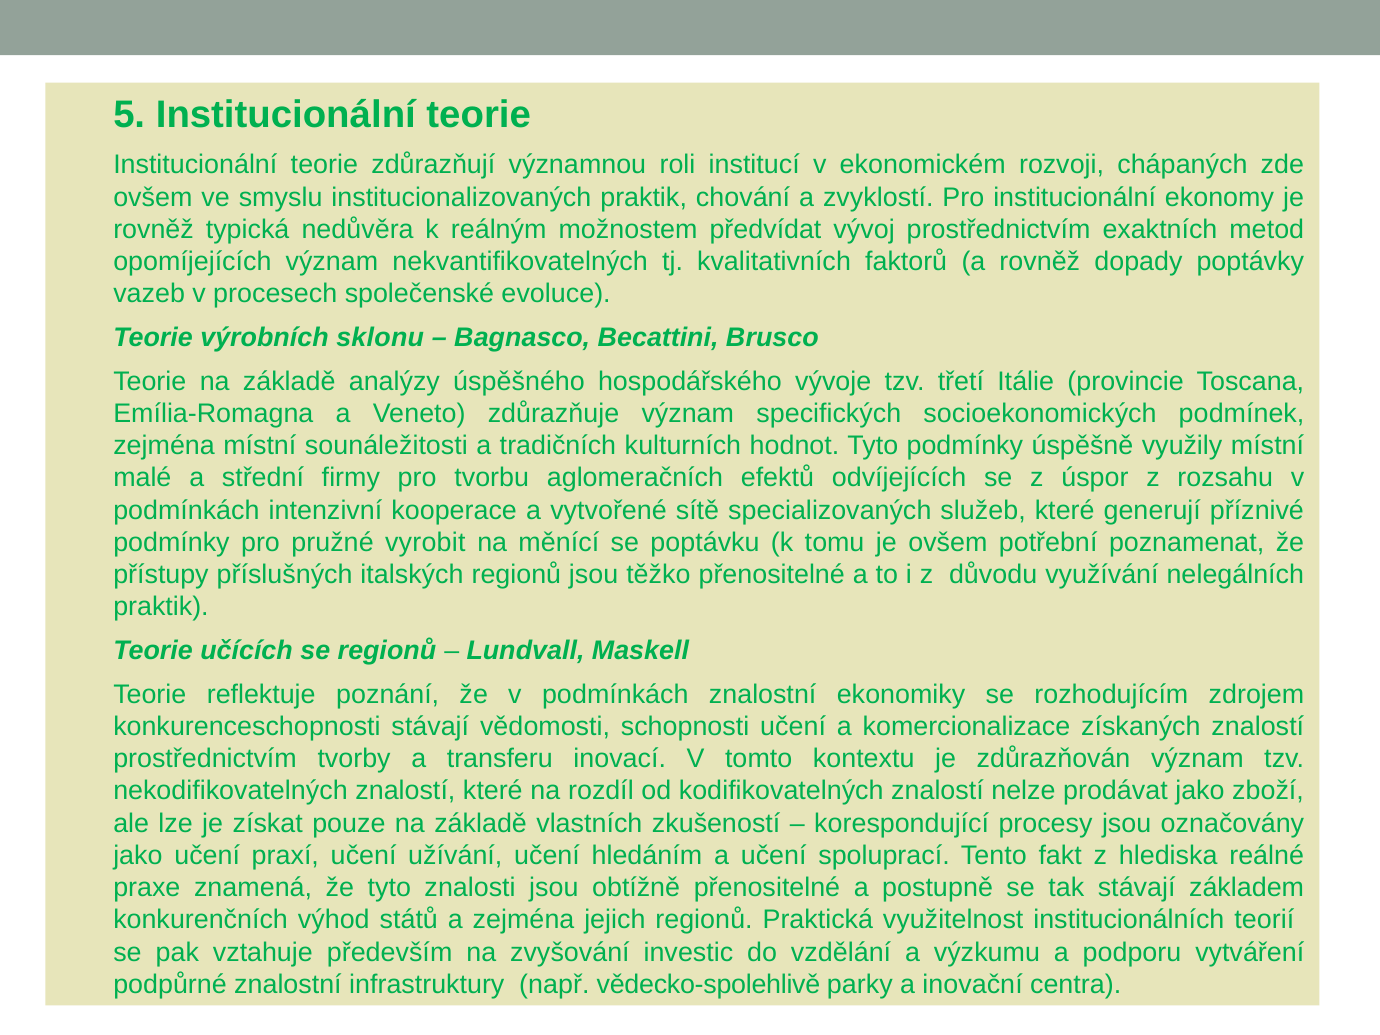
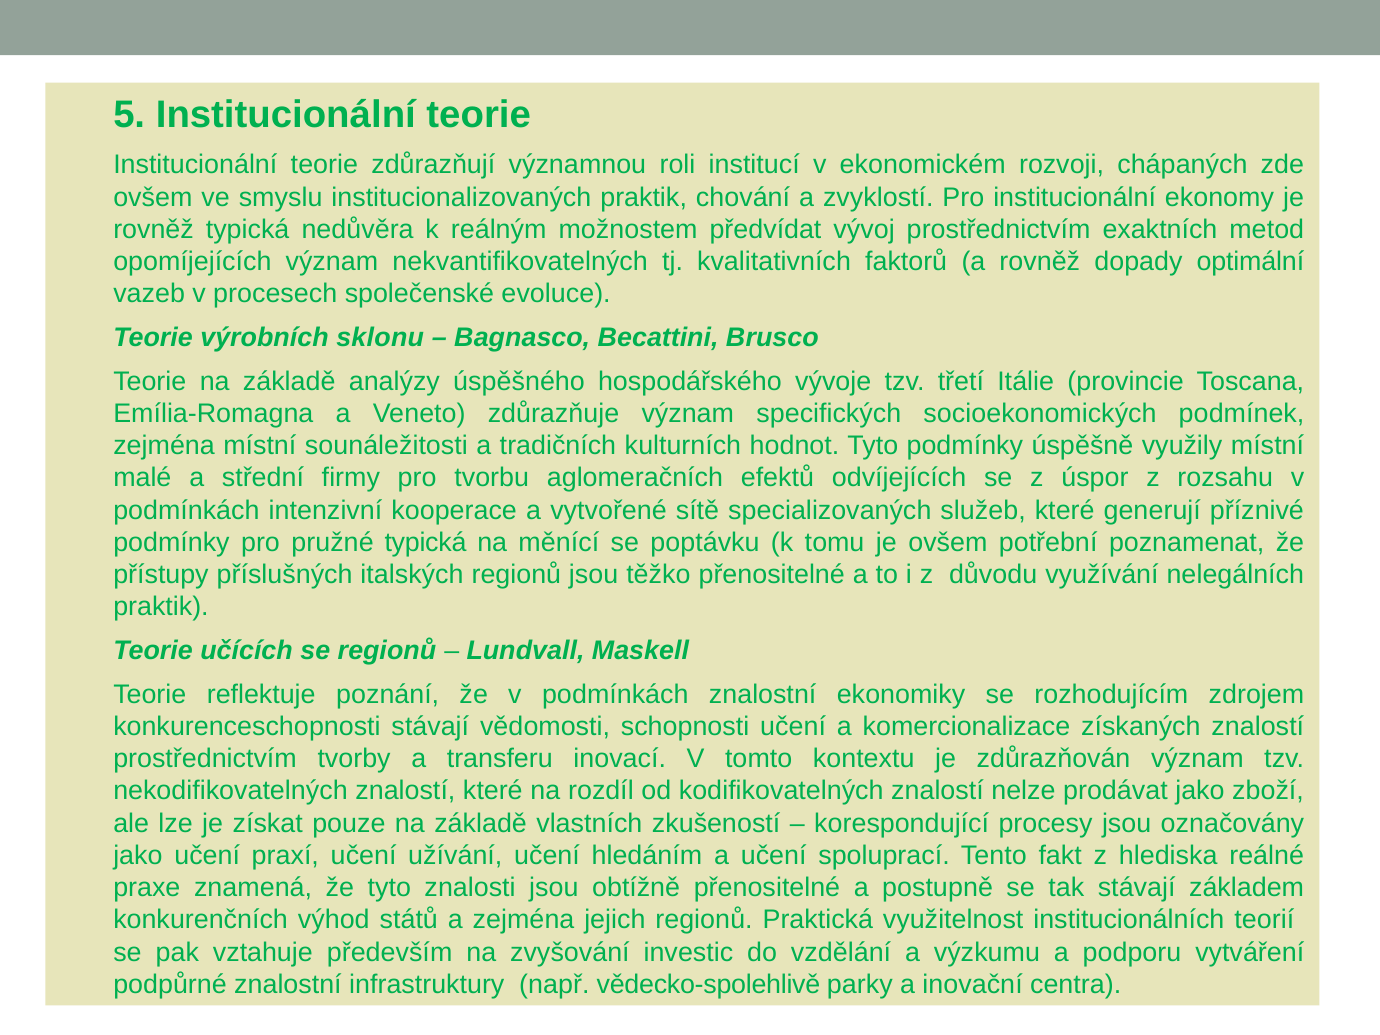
poptávky: poptávky -> optimální (1250, 262)
pružné vyrobit: vyrobit -> typická (426, 542)
